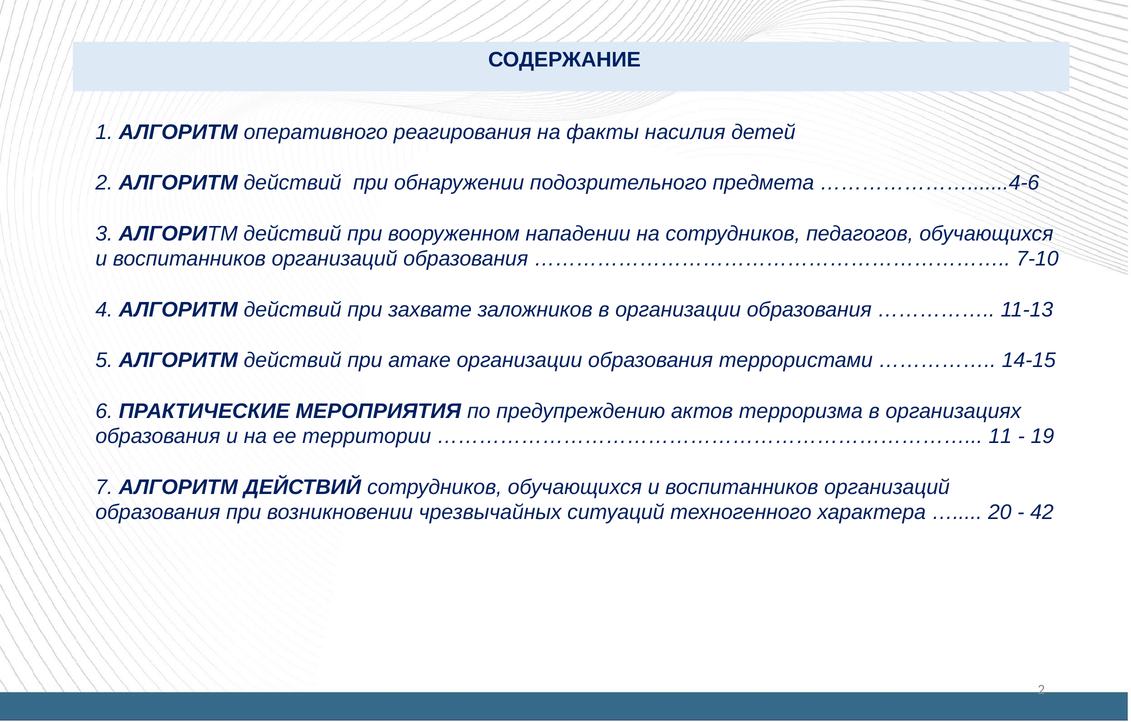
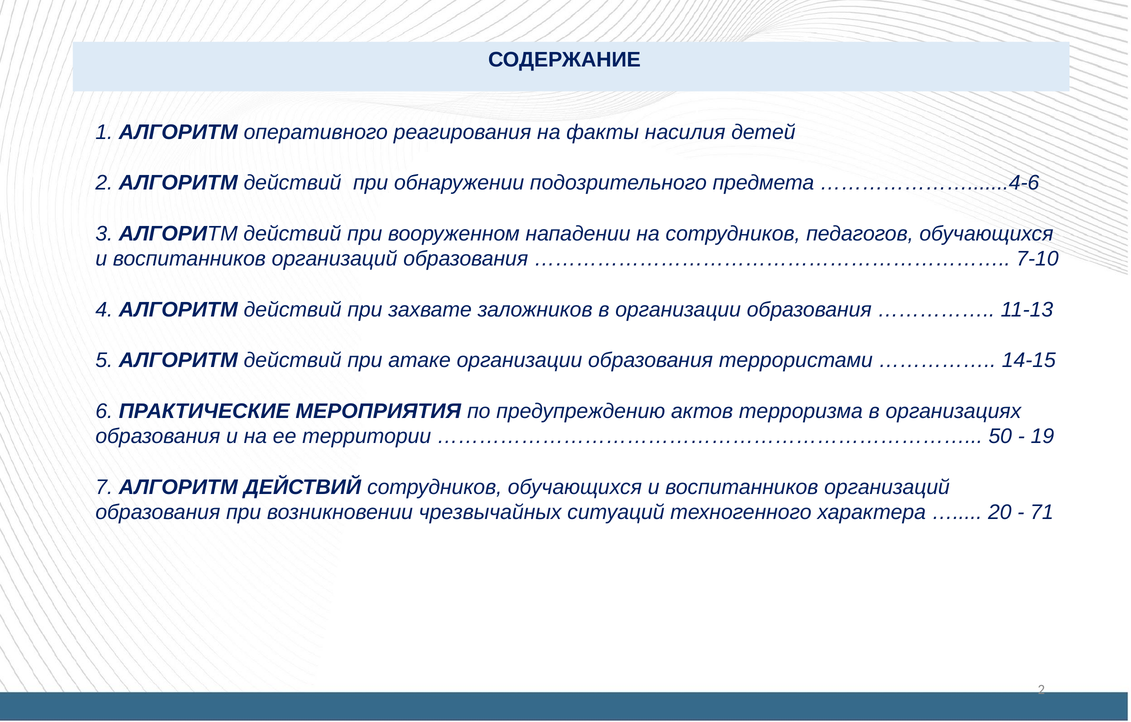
11: 11 -> 50 (1000, 436)
42: 42 -> 71 (1042, 512)
